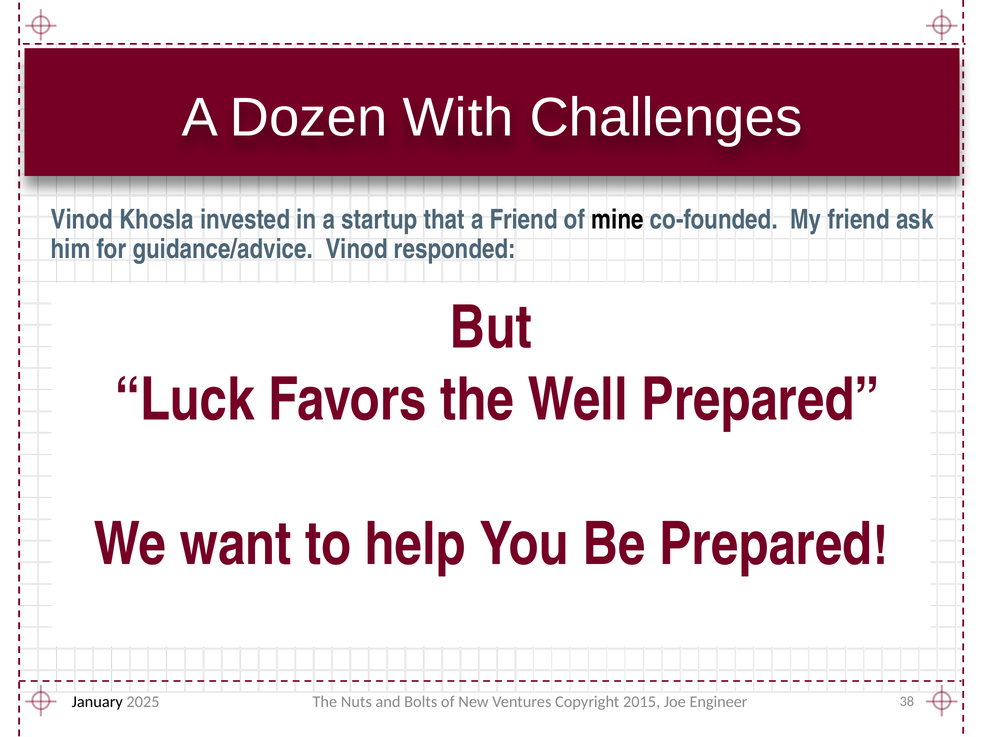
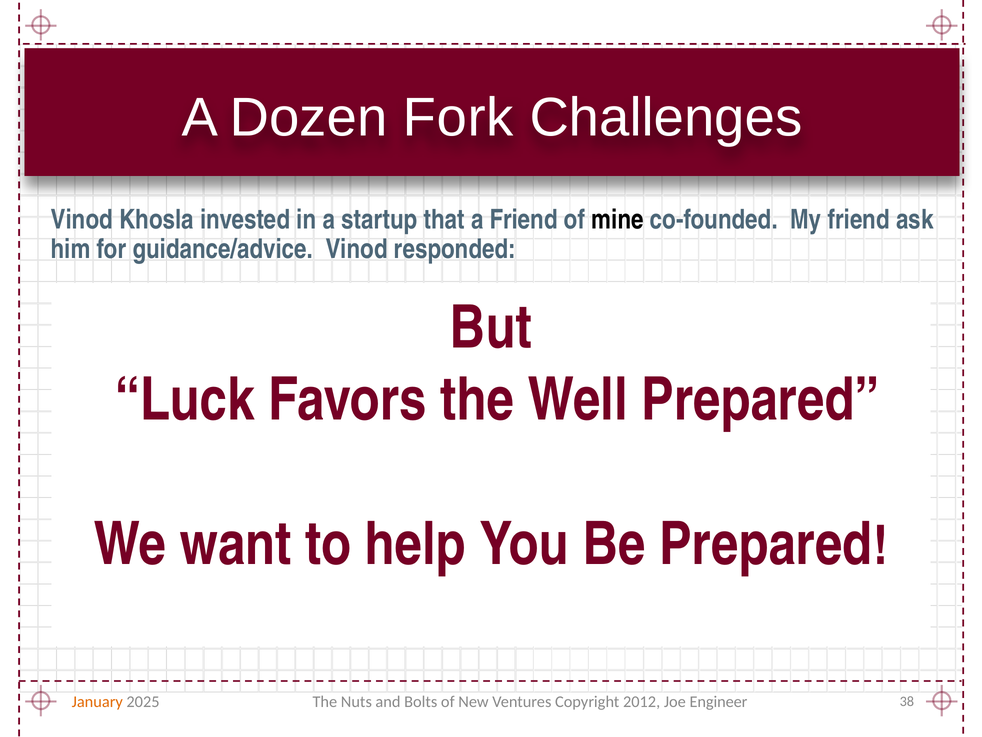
Dozen With: With -> Fork (458, 118)
January colour: black -> orange (97, 701)
2015: 2015 -> 2012 (642, 701)
